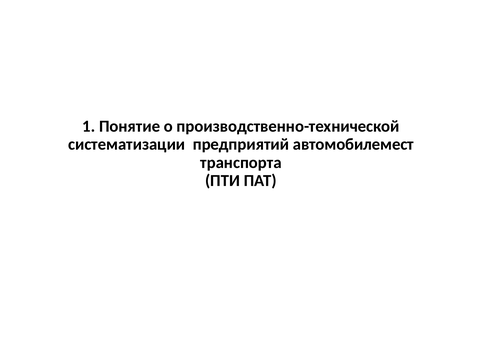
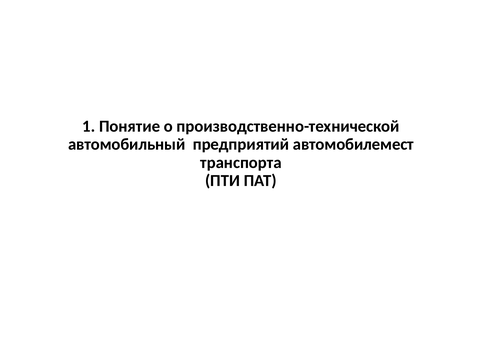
систематизации: систематизации -> автомобильный (127, 144)
